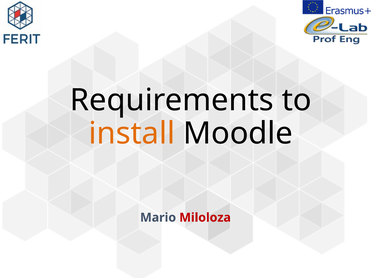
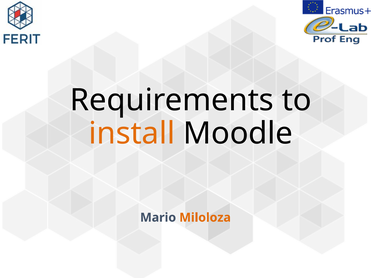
Miloloza colour: red -> orange (205, 218)
